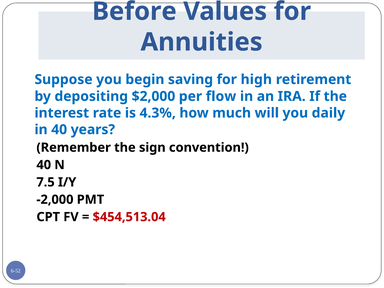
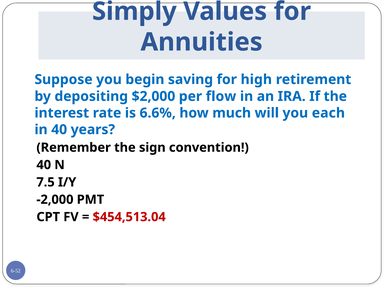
Before: Before -> Simply (134, 11)
4.3%: 4.3% -> 6.6% (158, 113)
daily: daily -> each (328, 113)
